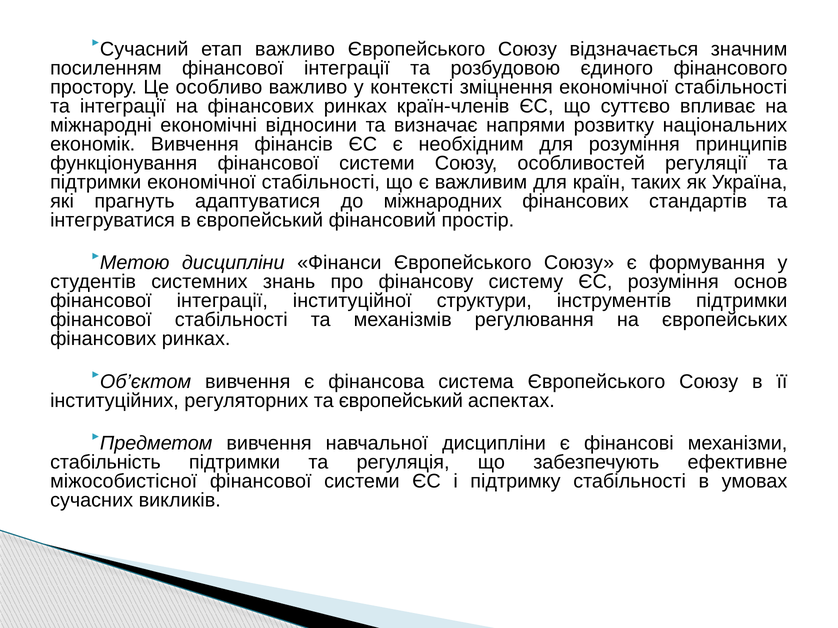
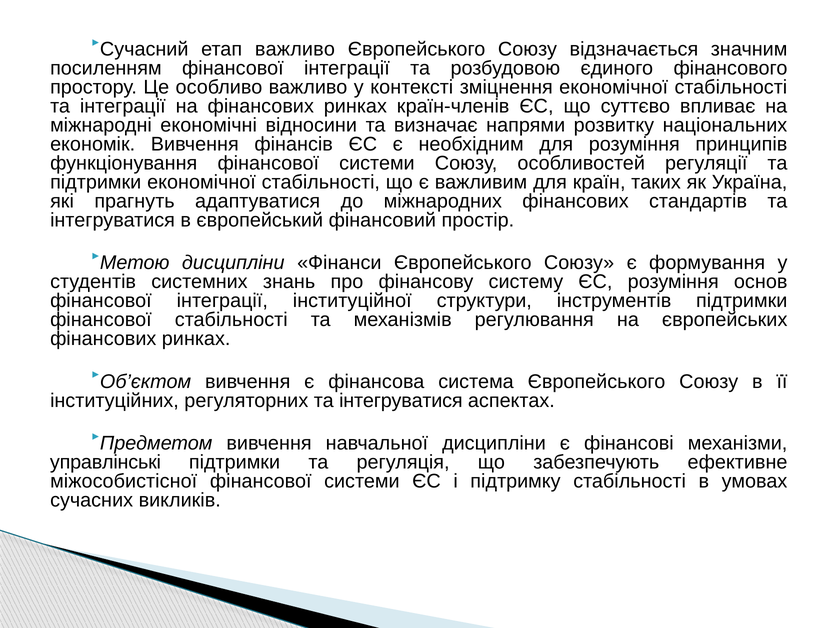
регуляторних та європейський: європейський -> інтегруватися (401, 401)
стабільність: стабільність -> управлінські (105, 463)
